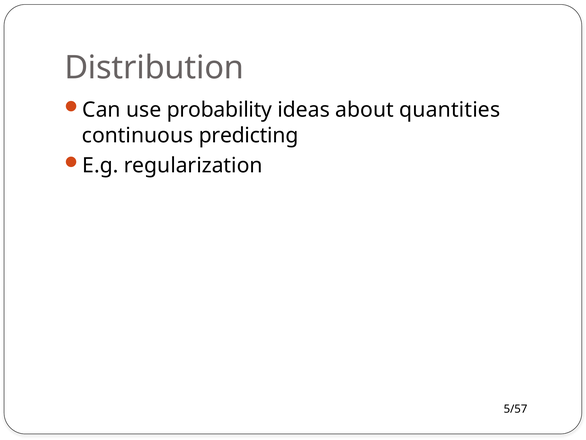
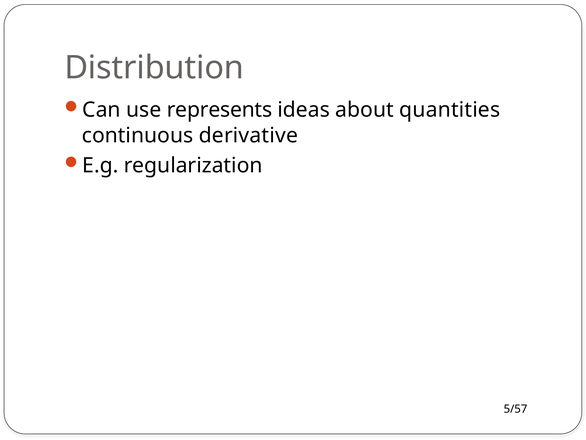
probability: probability -> represents (219, 110)
predicting: predicting -> derivative (248, 135)
